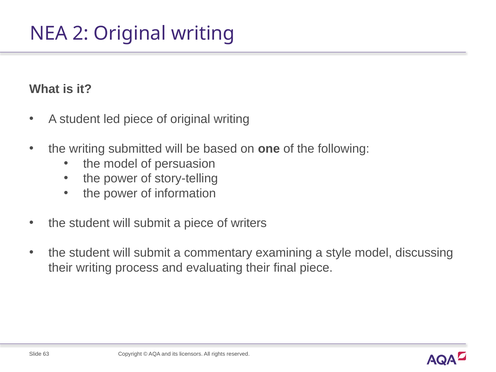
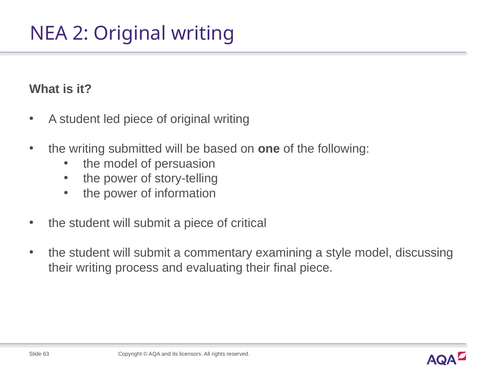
writers: writers -> critical (249, 223)
